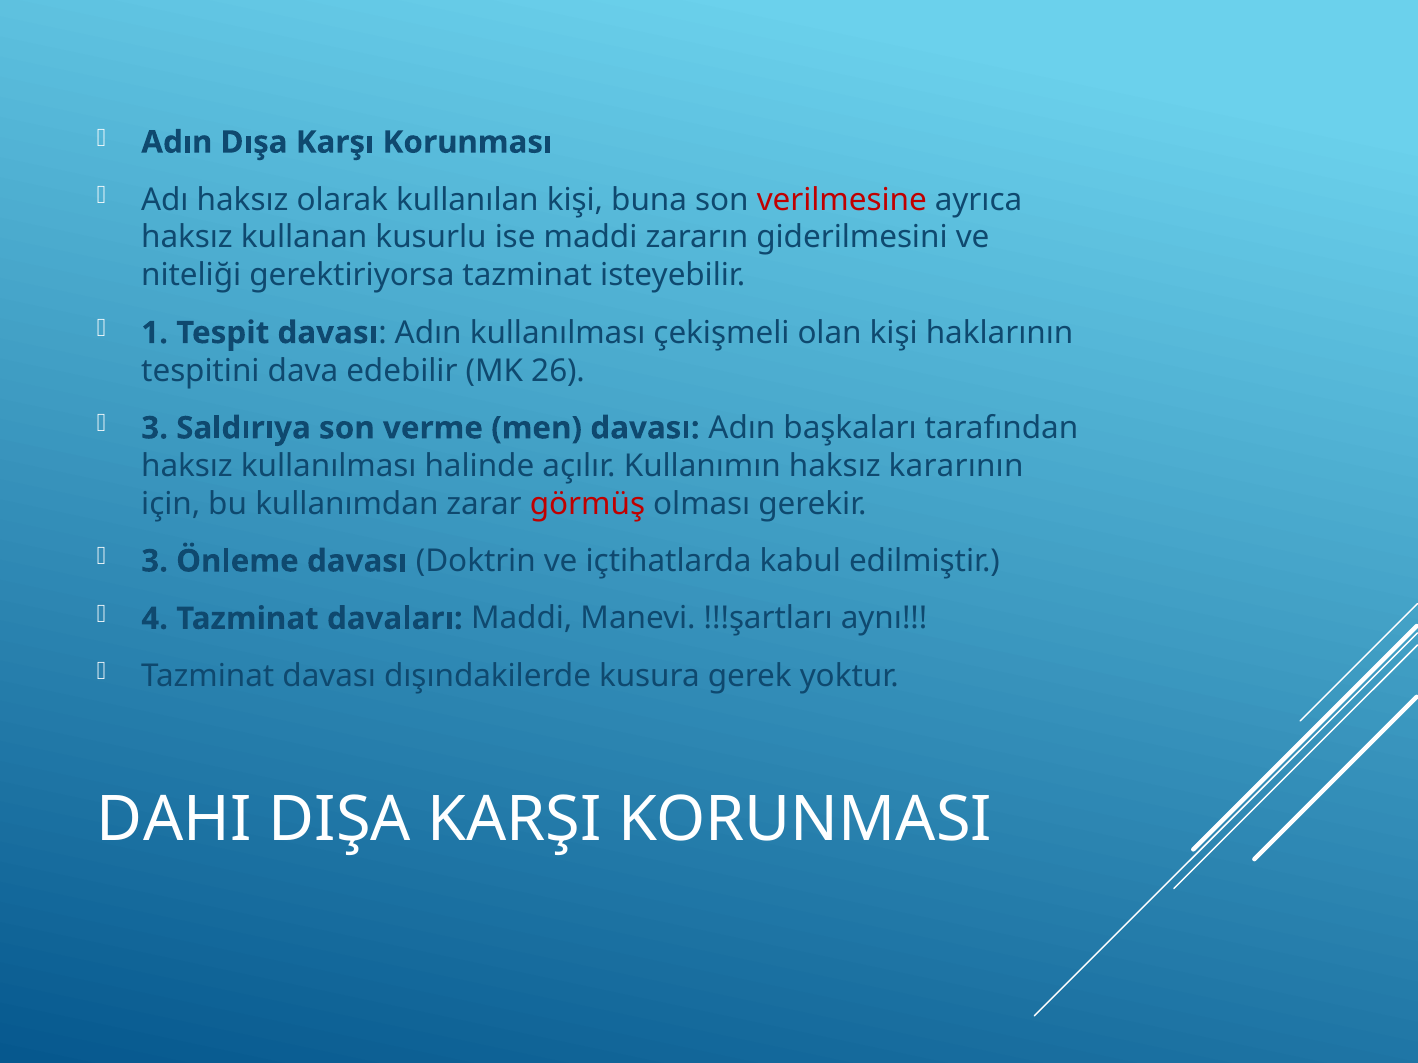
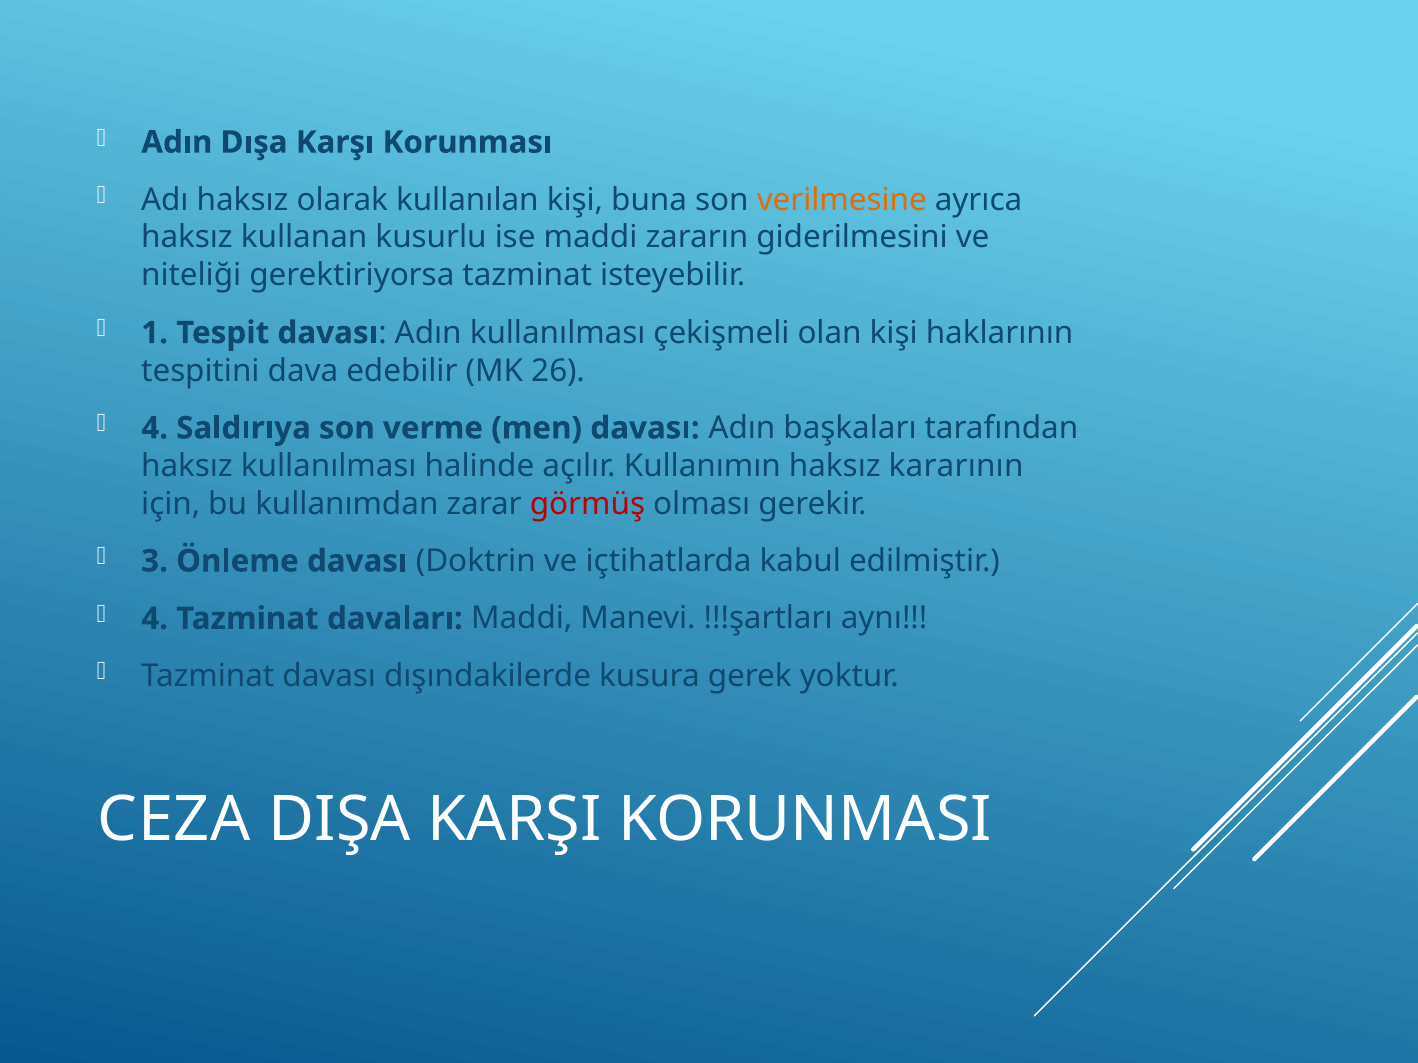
verilmesine colour: red -> orange (842, 200)
3: 3 -> 4 (155, 428)
DAHI: DAHI -> CEZA (174, 820)
